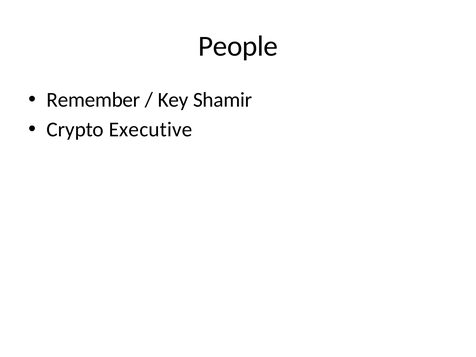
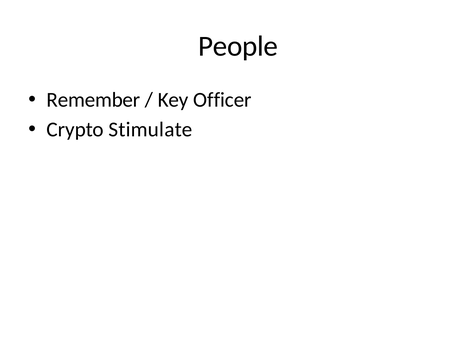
Shamir: Shamir -> Officer (222, 100)
Executive: Executive -> Stimulate (151, 129)
